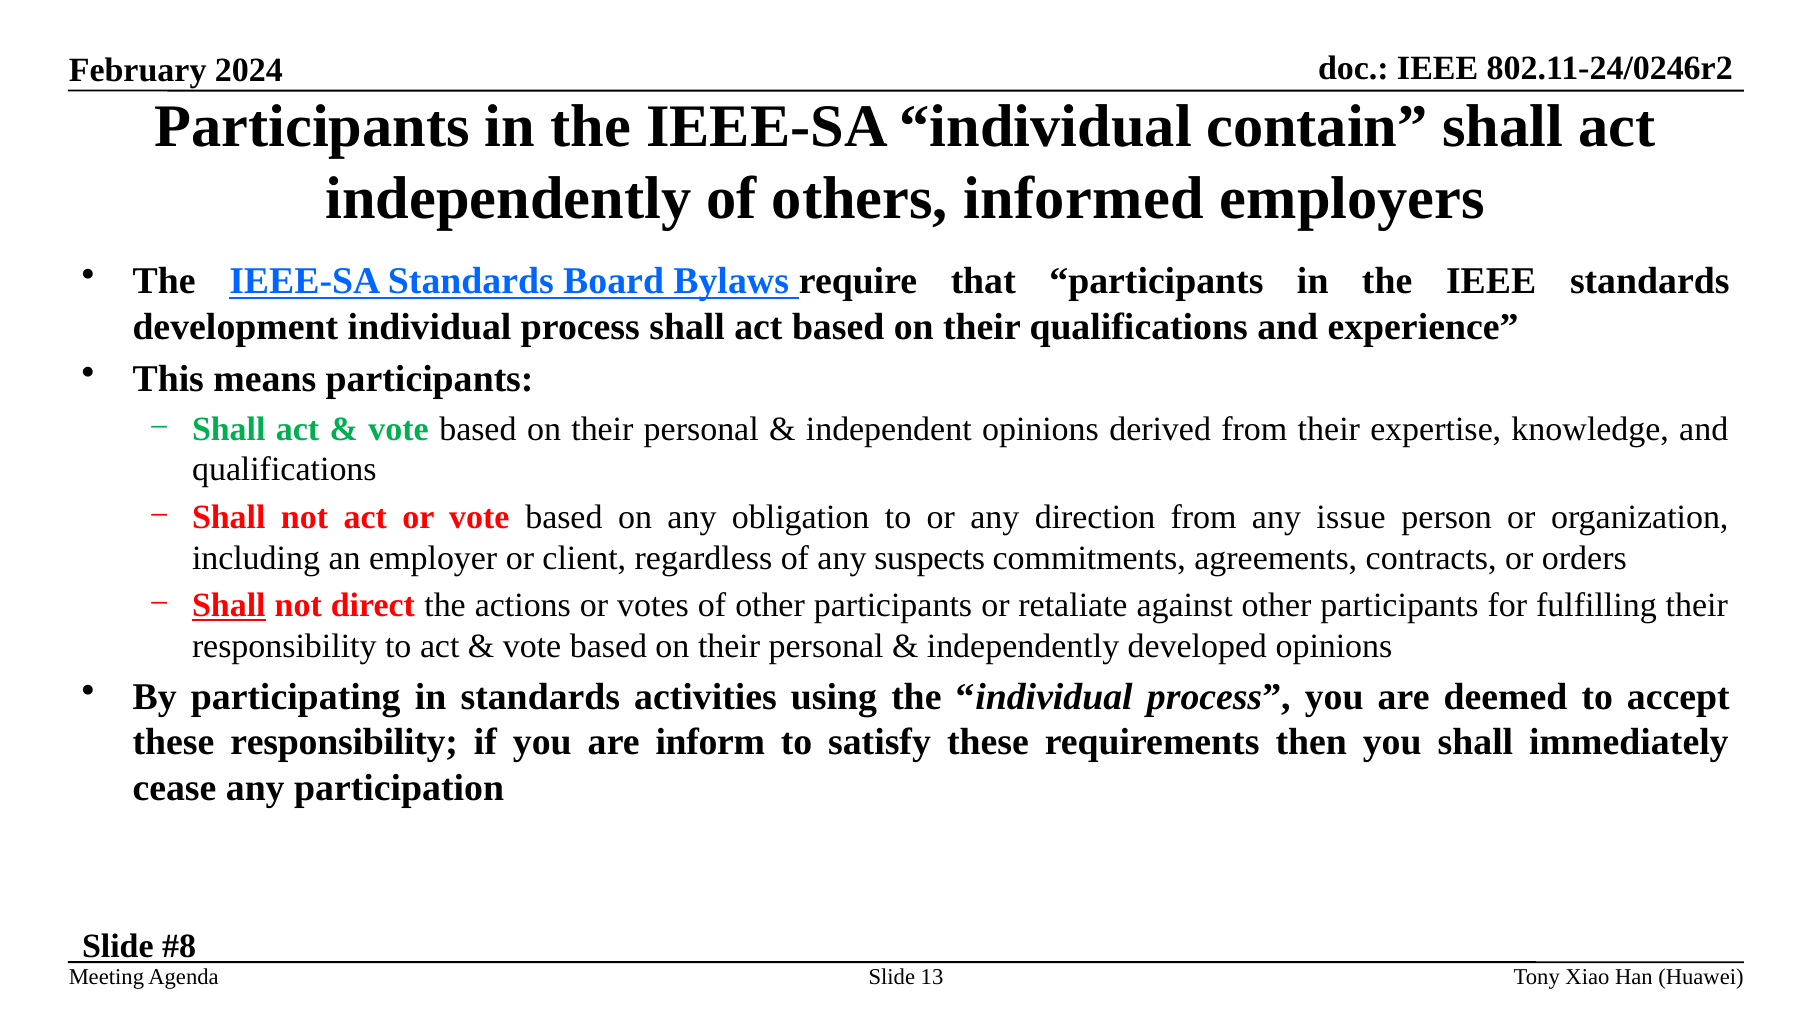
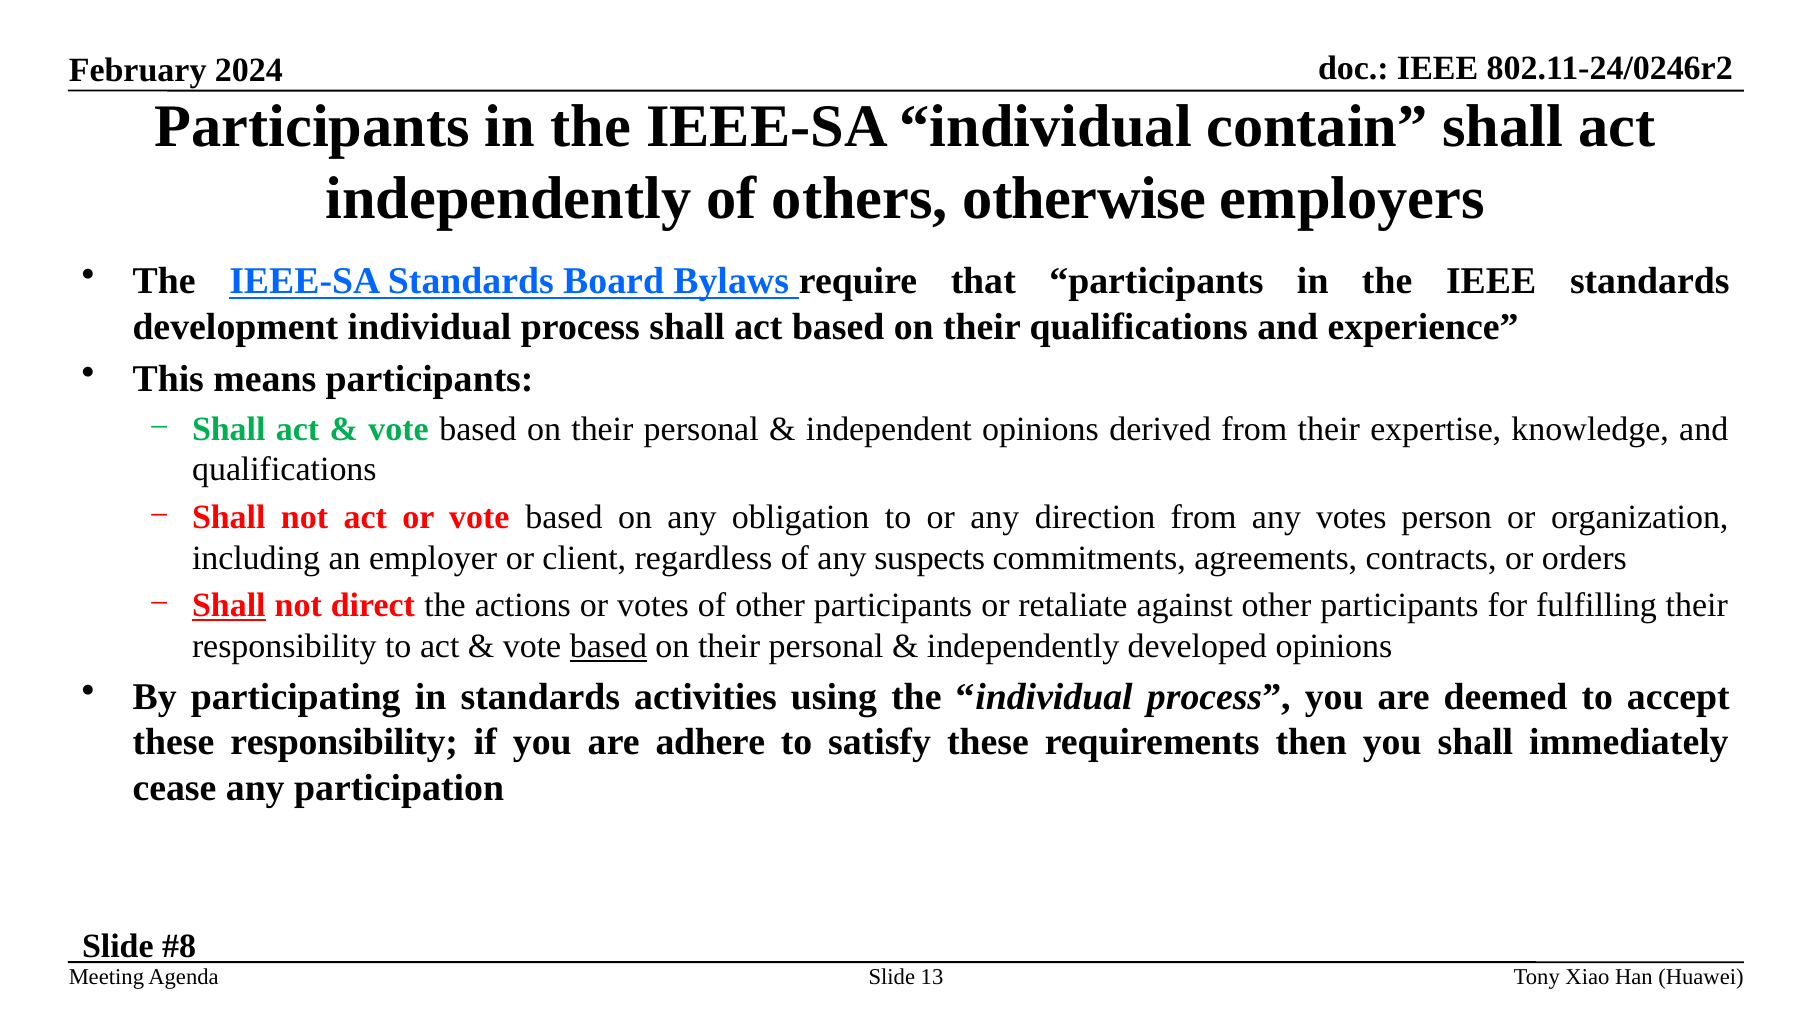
informed: informed -> otherwise (1084, 199)
any issue: issue -> votes (1351, 517)
based underline: none -> present (608, 647)
inform: inform -> adhere (710, 743)
